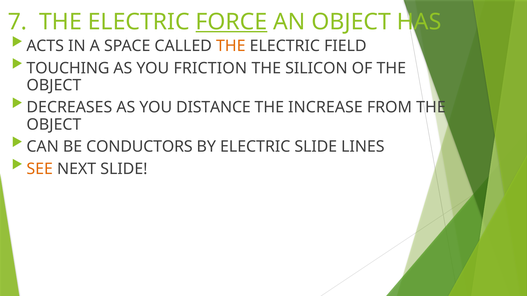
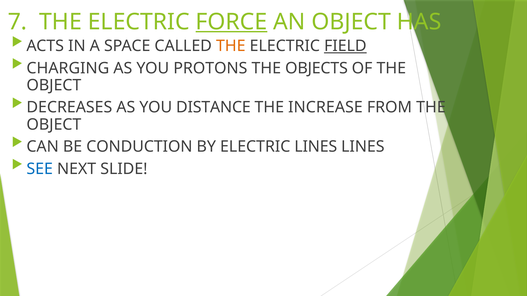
FIELD underline: none -> present (345, 46)
TOUCHING: TOUCHING -> CHARGING (68, 68)
FRICTION: FRICTION -> PROTONS (210, 68)
SILICON: SILICON -> OBJECTS (316, 68)
CONDUCTORS: CONDUCTORS -> CONDUCTION (139, 147)
ELECTRIC SLIDE: SLIDE -> LINES (316, 147)
SEE colour: orange -> blue (40, 169)
